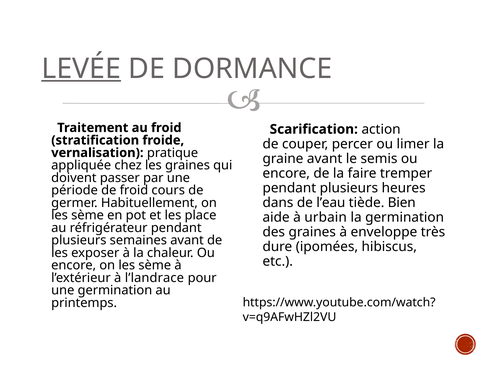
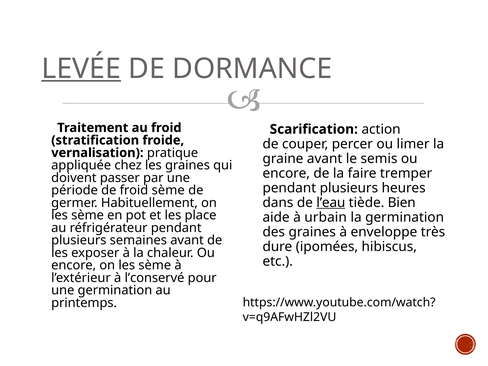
froid cours: cours -> sème (168, 190)
l’eau underline: none -> present (331, 203)
l’landrace: l’landrace -> l’conservé (154, 278)
